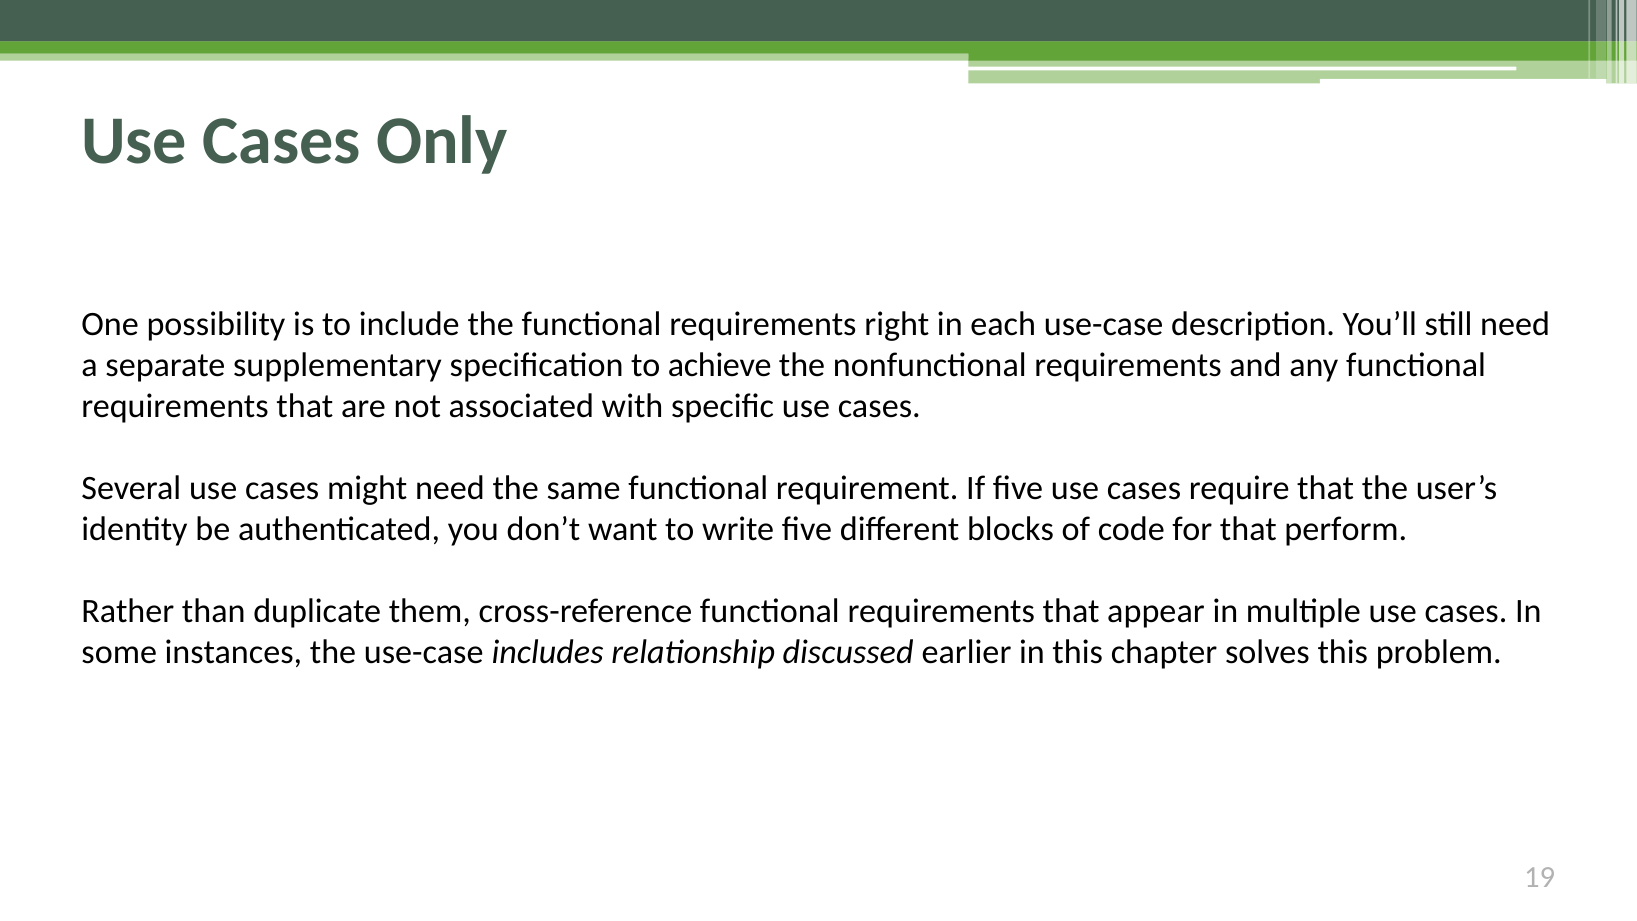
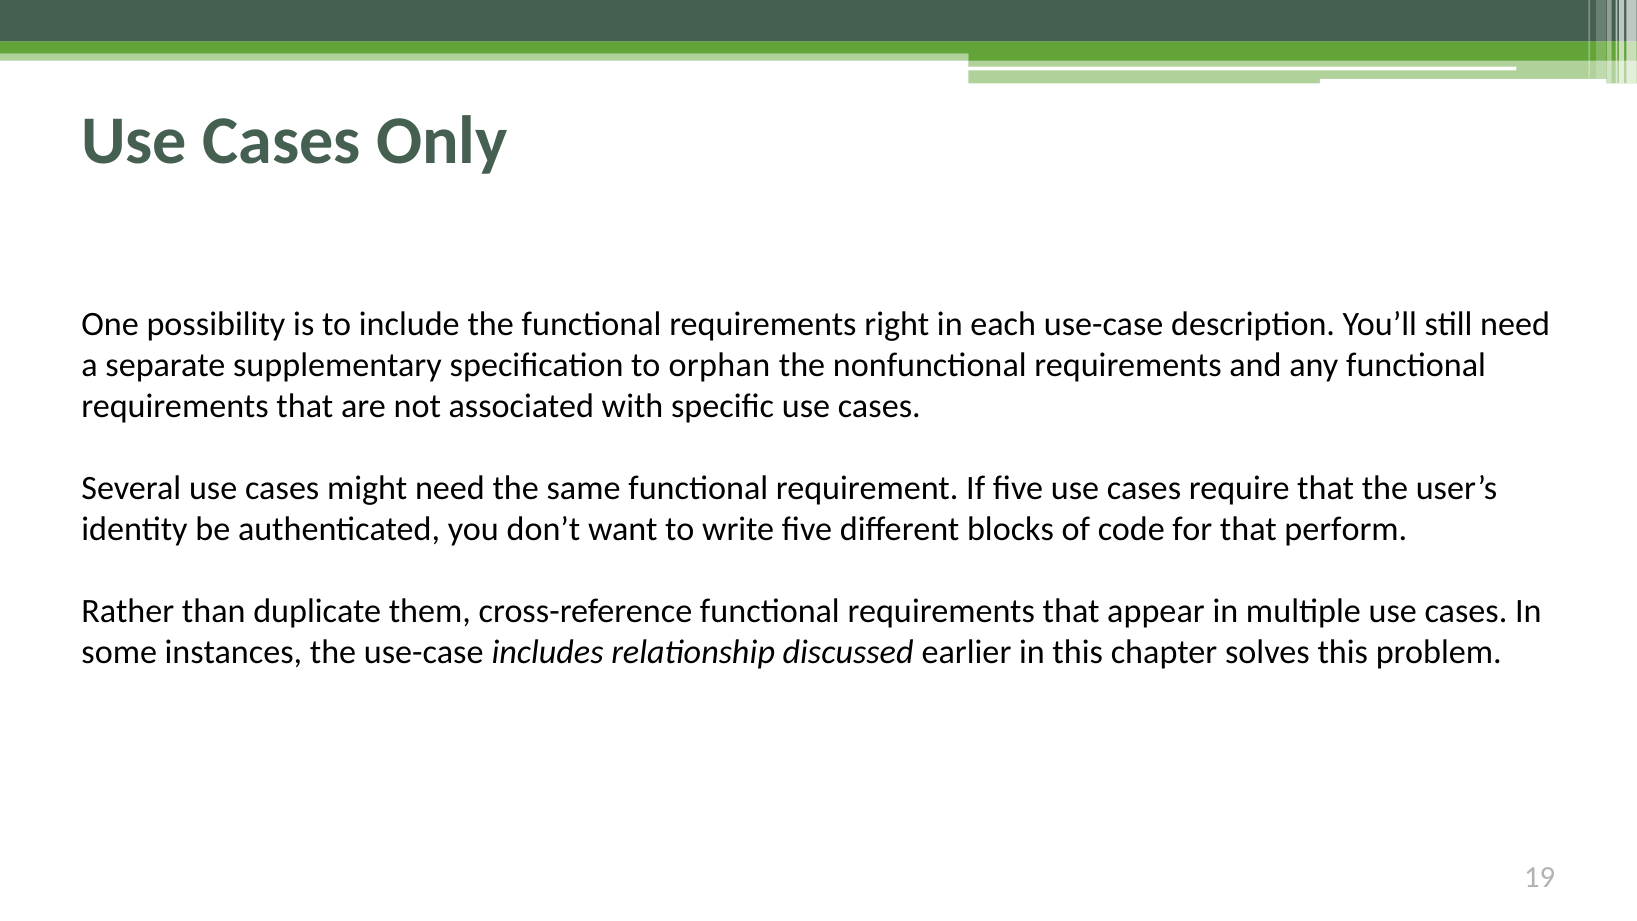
achieve: achieve -> orphan (719, 366)
